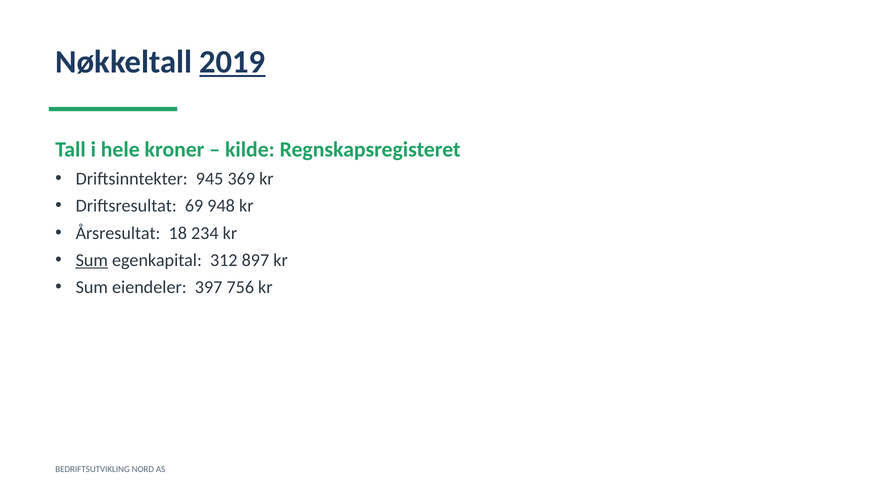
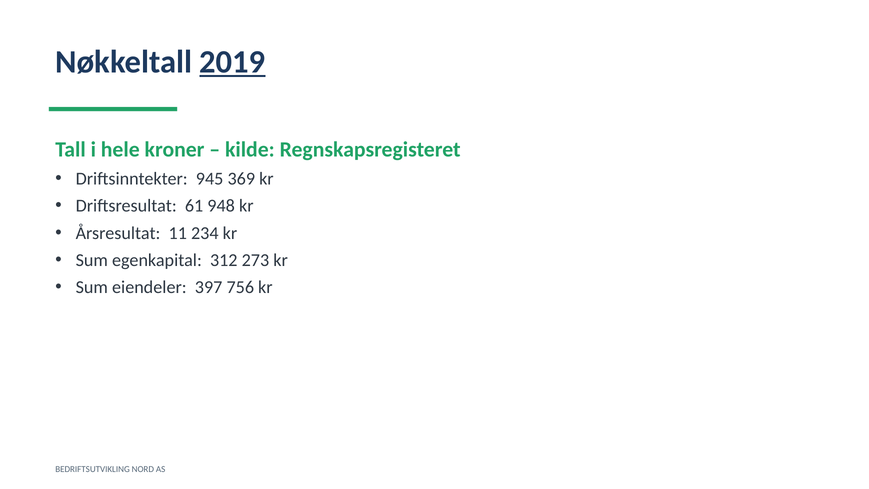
69: 69 -> 61 (194, 206)
18: 18 -> 11 (178, 233)
Sum underline: present -> none (92, 260)
897: 897 -> 273 (255, 260)
